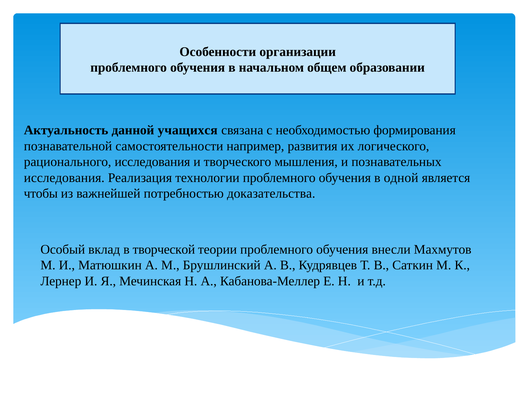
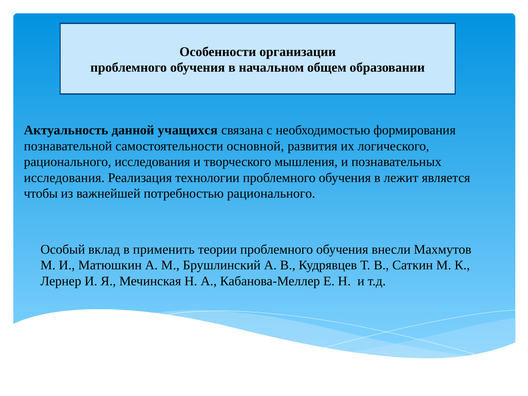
например: например -> основной (255, 146)
одной: одной -> лежит (401, 178)
потребностью доказательства: доказательства -> рационального (271, 194)
творческой: творческой -> применить (164, 249)
